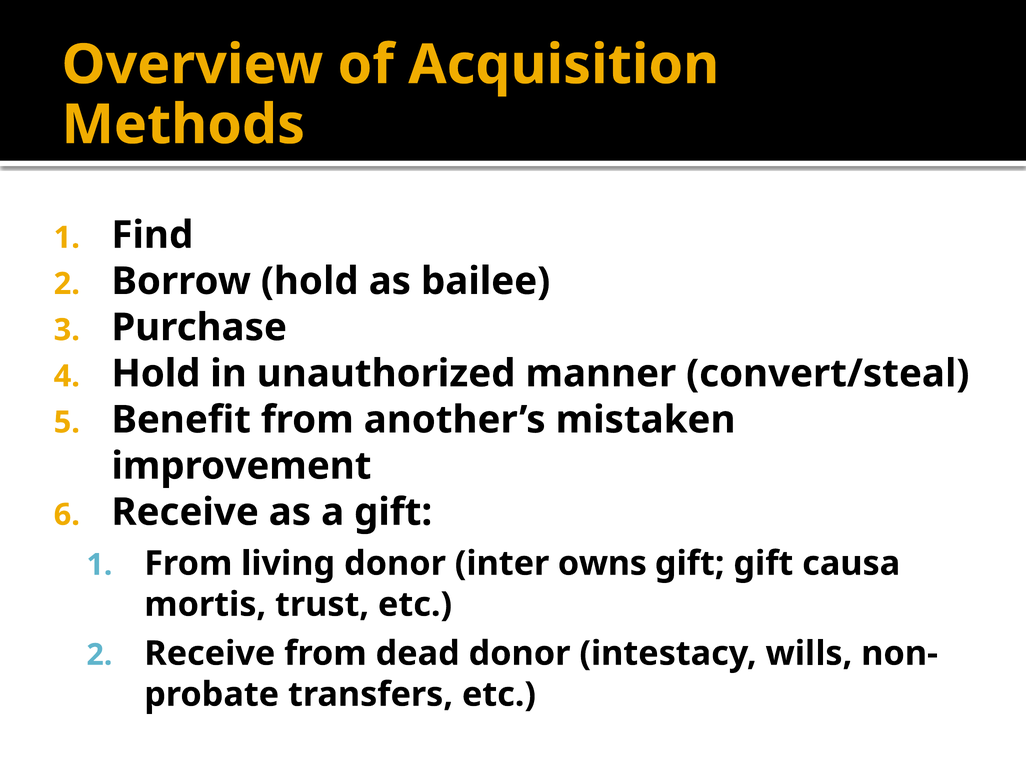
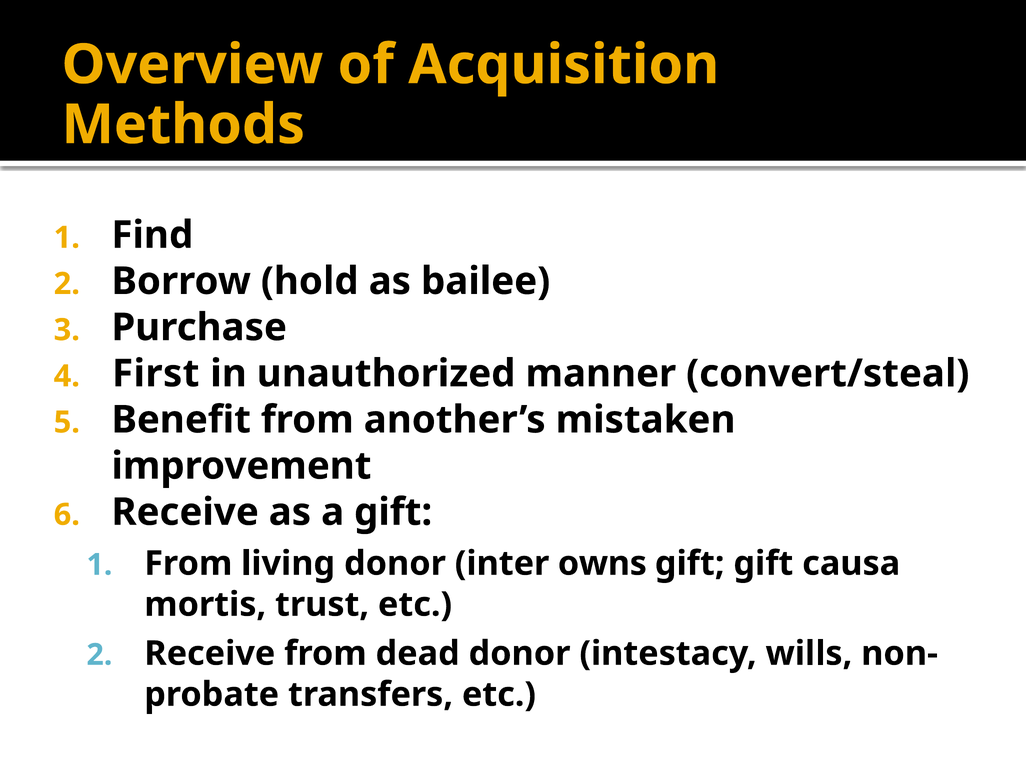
Hold: Hold -> First (156, 374)
